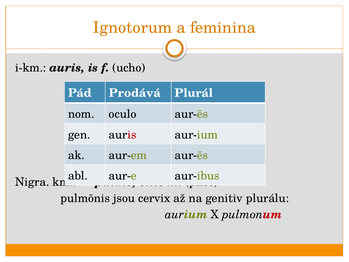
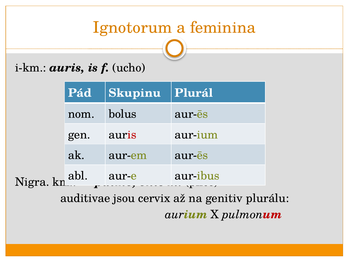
Prodává: Prodává -> Skupinu (135, 93)
oculo: oculo -> bolus (123, 114)
pulmōnis: pulmōnis -> auditivae (85, 198)
